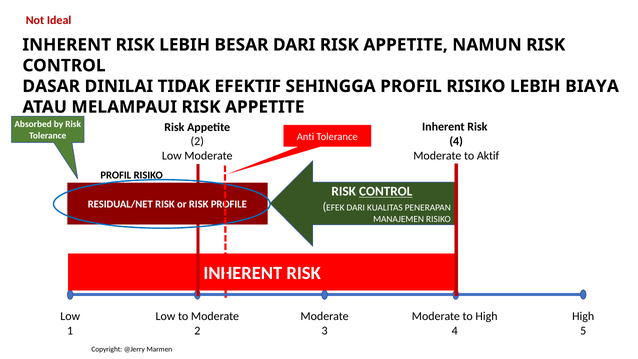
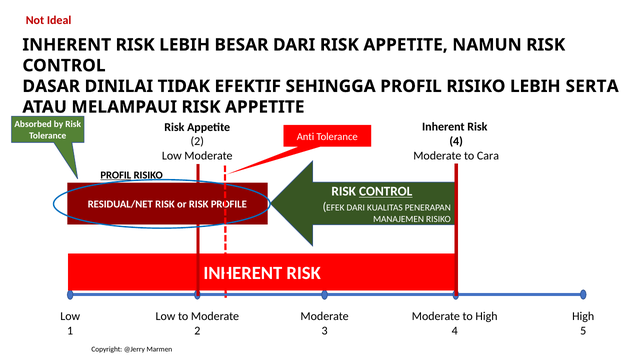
BIAYA: BIAYA -> SERTA (592, 86)
Aktif: Aktif -> Cara (488, 156)
PROFIL underline: none -> present (116, 175)
